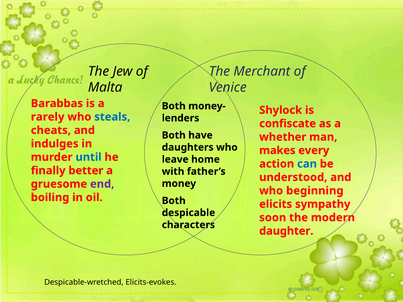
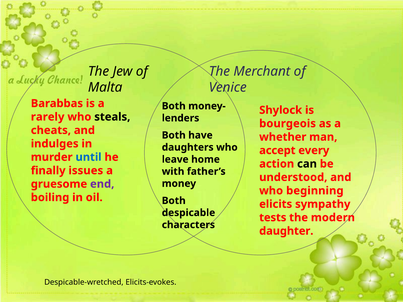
steals colour: blue -> black (112, 117)
confiscate: confiscate -> bourgeois (288, 124)
makes: makes -> accept (277, 151)
can colour: blue -> black (307, 164)
better: better -> issues (86, 171)
soon: soon -> tests (273, 218)
